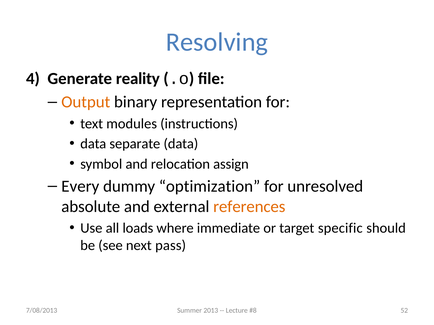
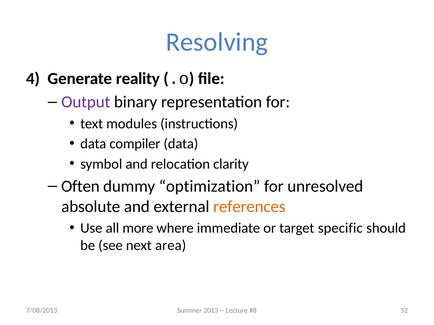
Output colour: orange -> purple (86, 102)
separate: separate -> compiler (135, 144)
assign: assign -> clarity (231, 164)
Every: Every -> Often (80, 187)
loads: loads -> more (138, 228)
pass: pass -> area (171, 246)
